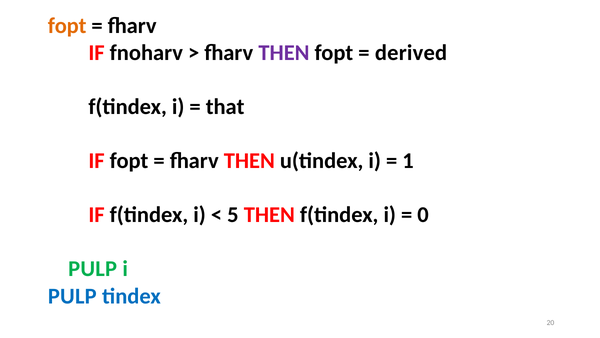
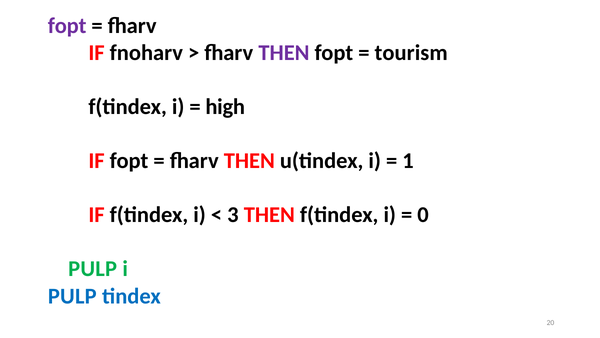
fopt colour: orange -> purple (67, 26)
derived: derived -> tourism (411, 53)
that: that -> high (225, 107)
5: 5 -> 3 (233, 215)
